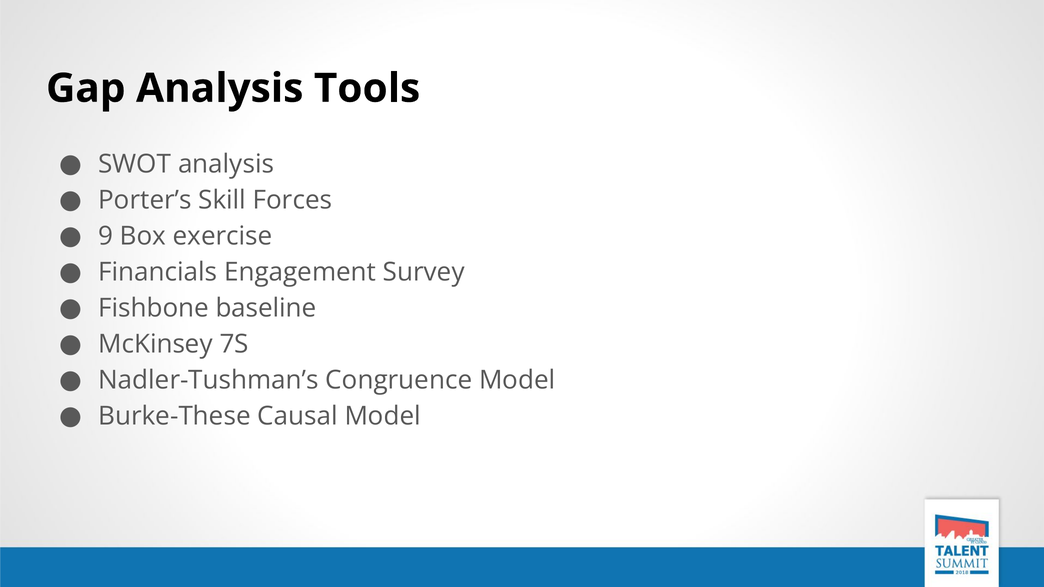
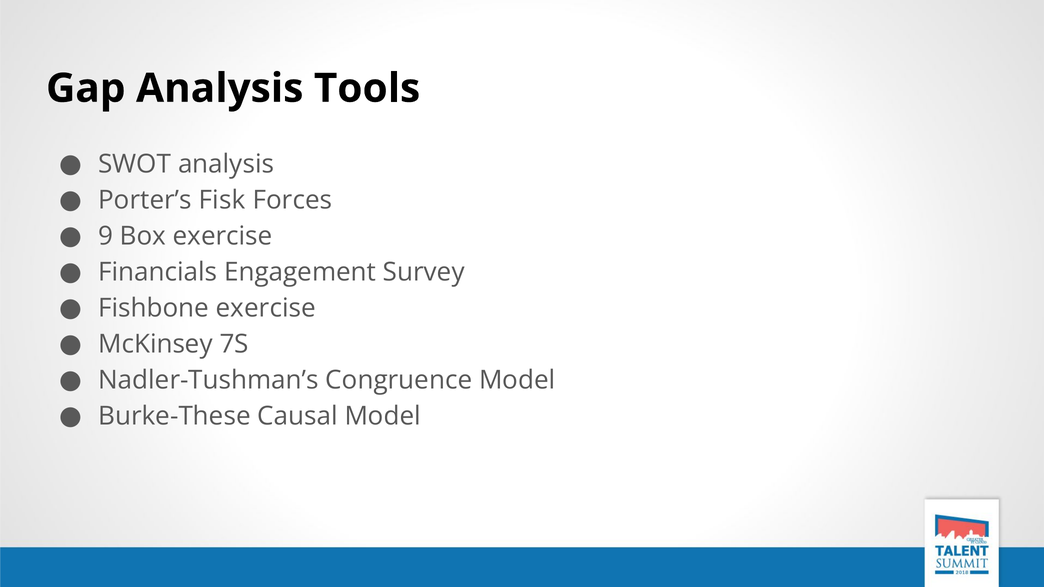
Skill: Skill -> Fisk (222, 200)
Fishbone baseline: baseline -> exercise (266, 308)
